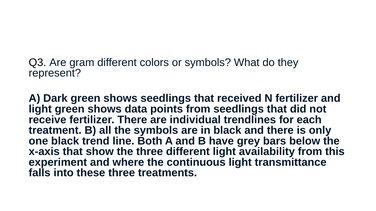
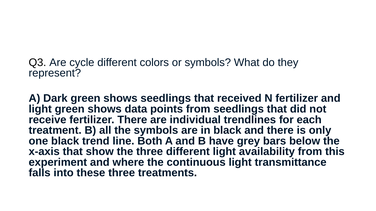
gram: gram -> cycle (82, 63)
